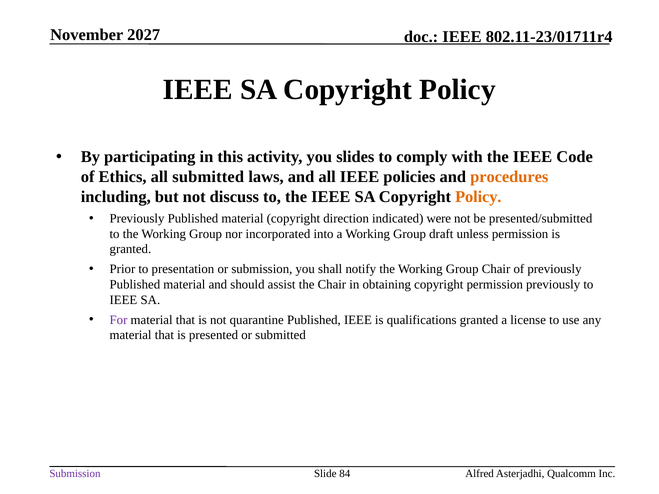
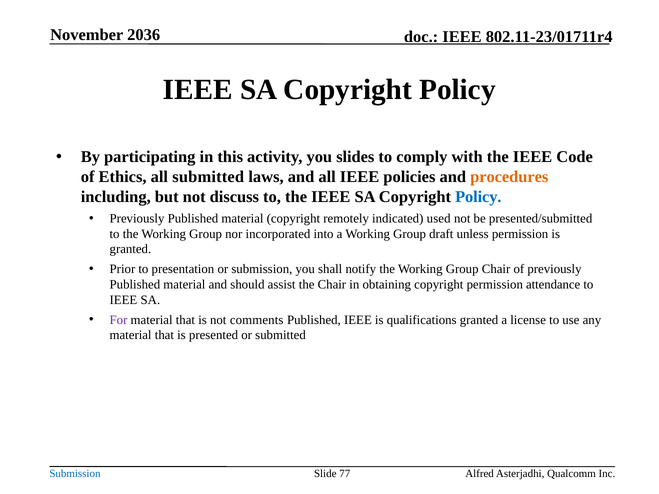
2027: 2027 -> 2036 (144, 35)
Policy colour: orange -> blue (478, 197)
direction: direction -> remotely (346, 219)
were: were -> used (439, 219)
permission previously: previously -> attendance (553, 285)
quarantine: quarantine -> comments (257, 320)
Submission colour: purple -> blue (75, 474)
84: 84 -> 77 (345, 474)
